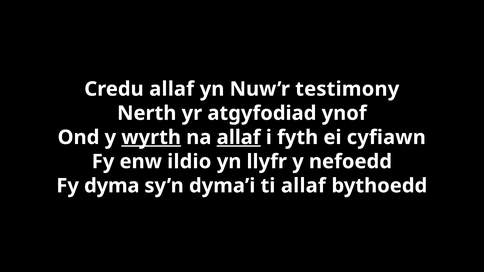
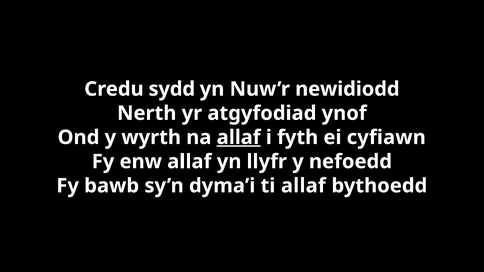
Credu allaf: allaf -> sydd (172, 89)
testimony: testimony -> newidiodd (347, 89)
wyrth underline: present -> none (151, 138)
enw ildio: ildio -> allaf (189, 162)
dyma: dyma -> bawb (112, 186)
